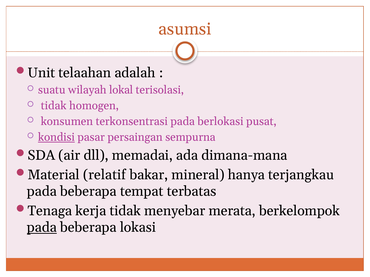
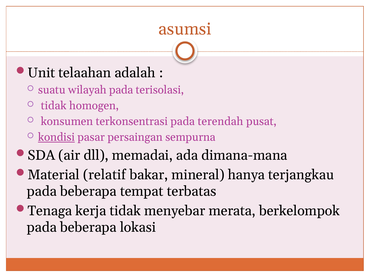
wilayah lokal: lokal -> pada (121, 90)
berlokasi: berlokasi -> terendah (220, 122)
pada underline: present -> none (42, 228)
